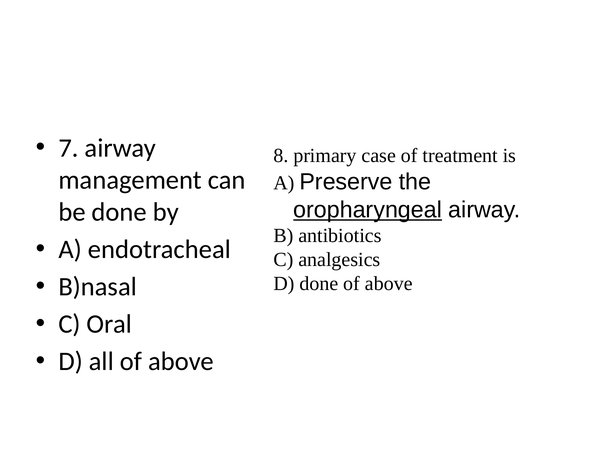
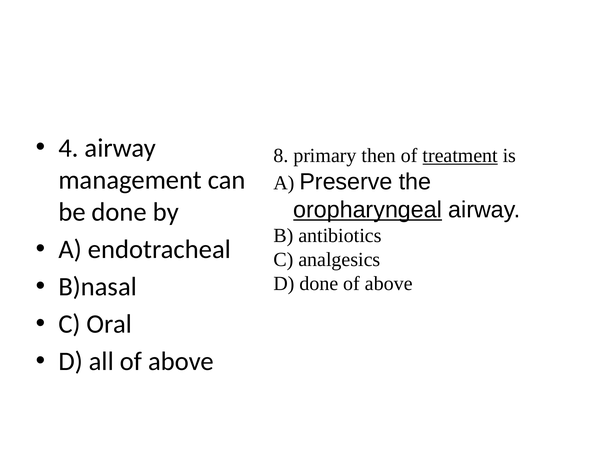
7: 7 -> 4 (69, 148)
case: case -> then (379, 155)
treatment underline: none -> present (460, 155)
